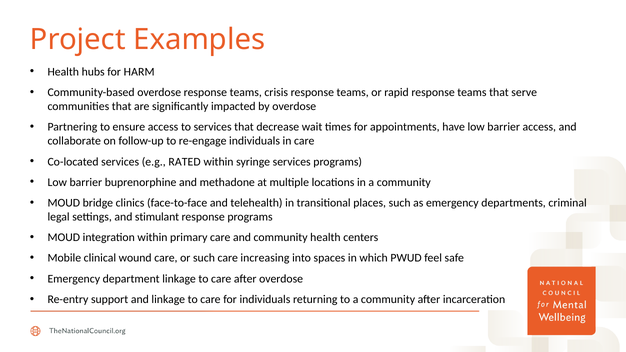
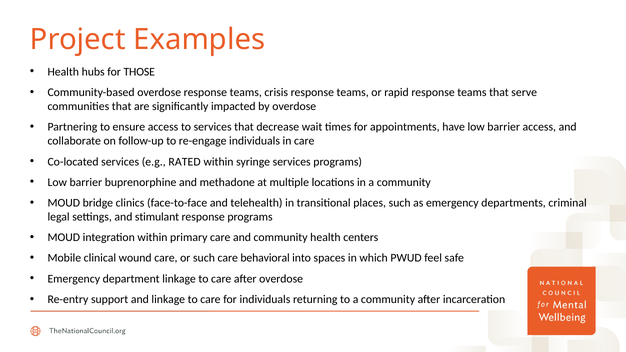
HARM: HARM -> THOSE (139, 72)
increasing: increasing -> behavioral (265, 258)
